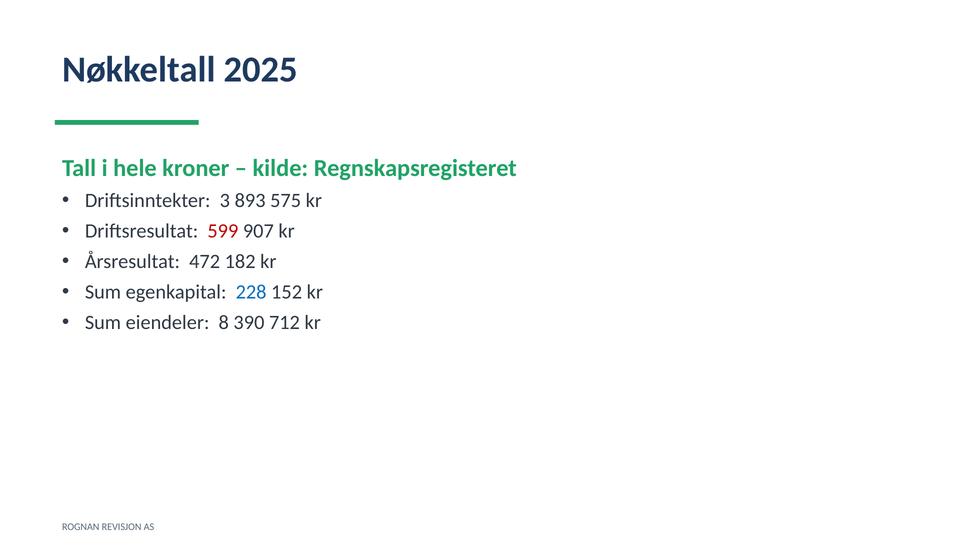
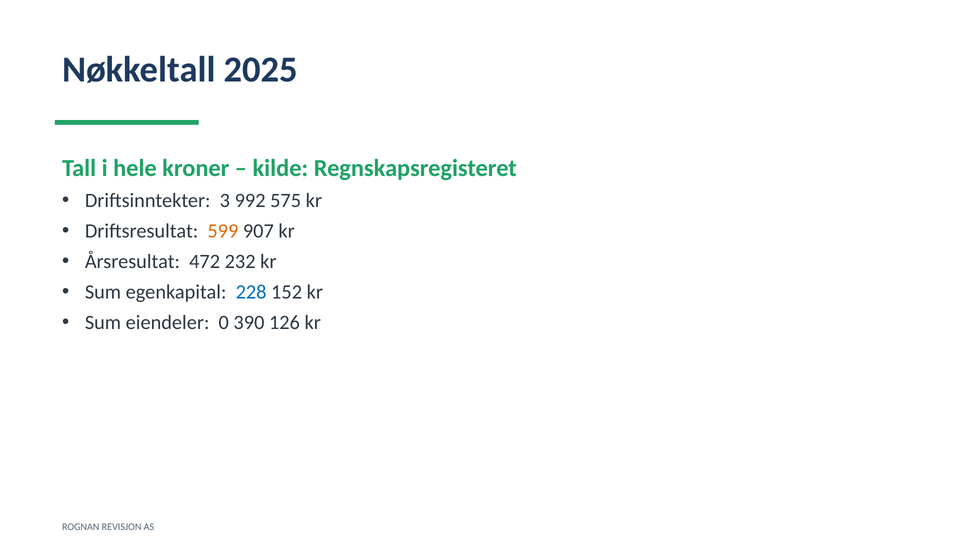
893: 893 -> 992 (250, 200)
599 colour: red -> orange (223, 231)
182: 182 -> 232 (240, 261)
8: 8 -> 0 (224, 322)
712: 712 -> 126 (284, 322)
